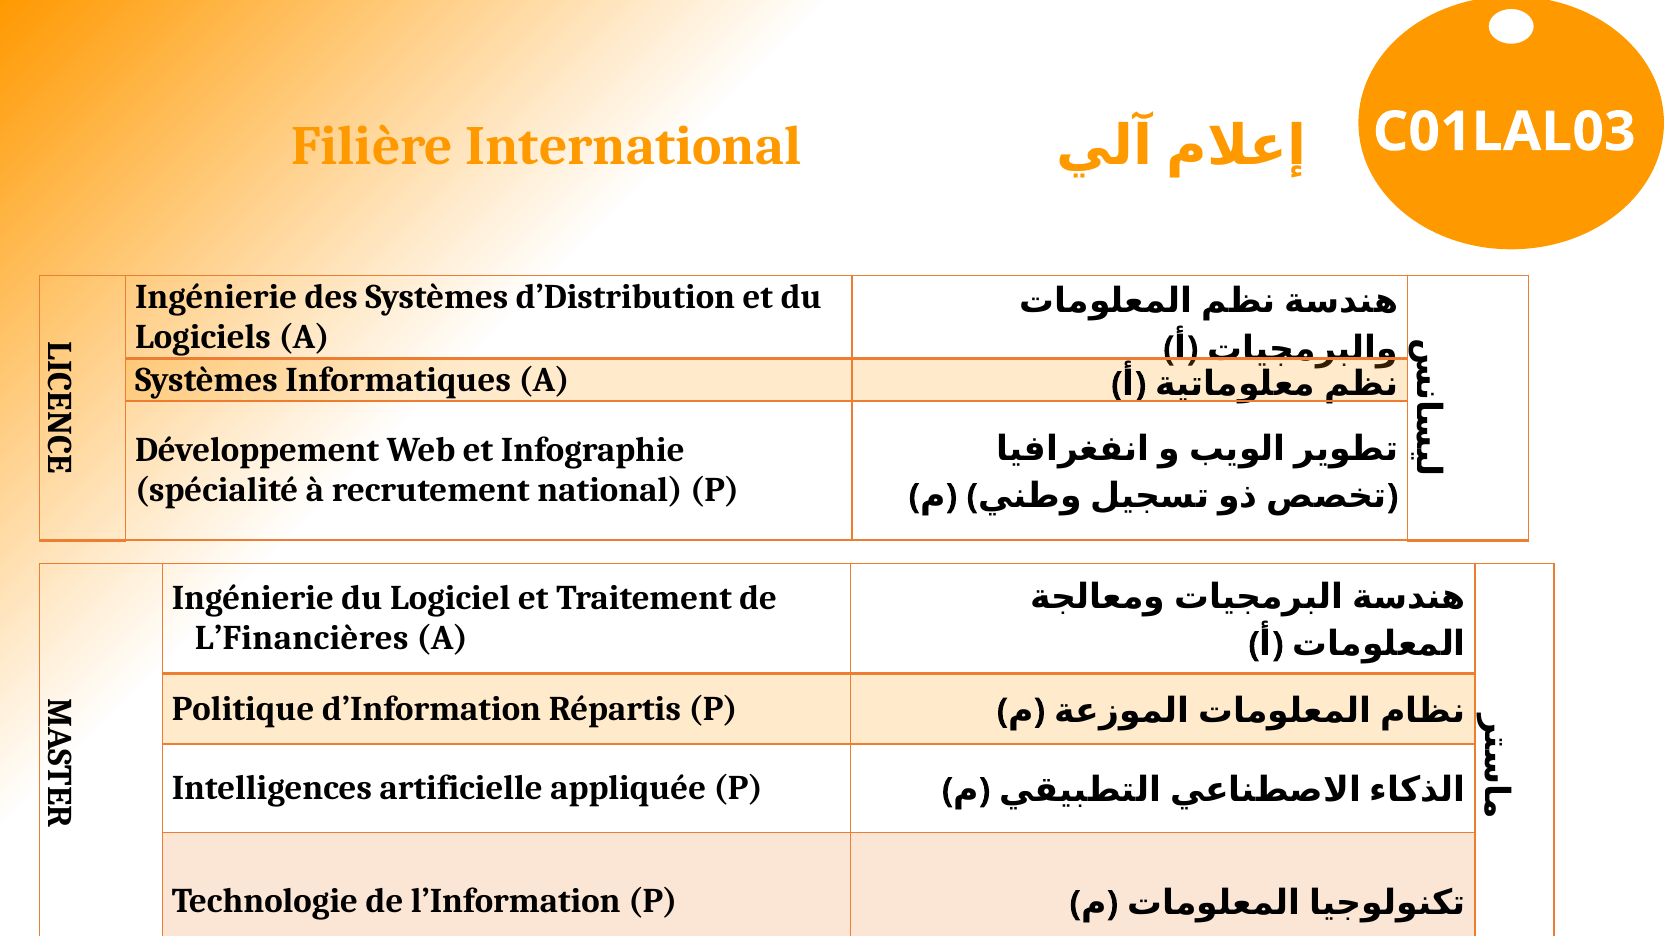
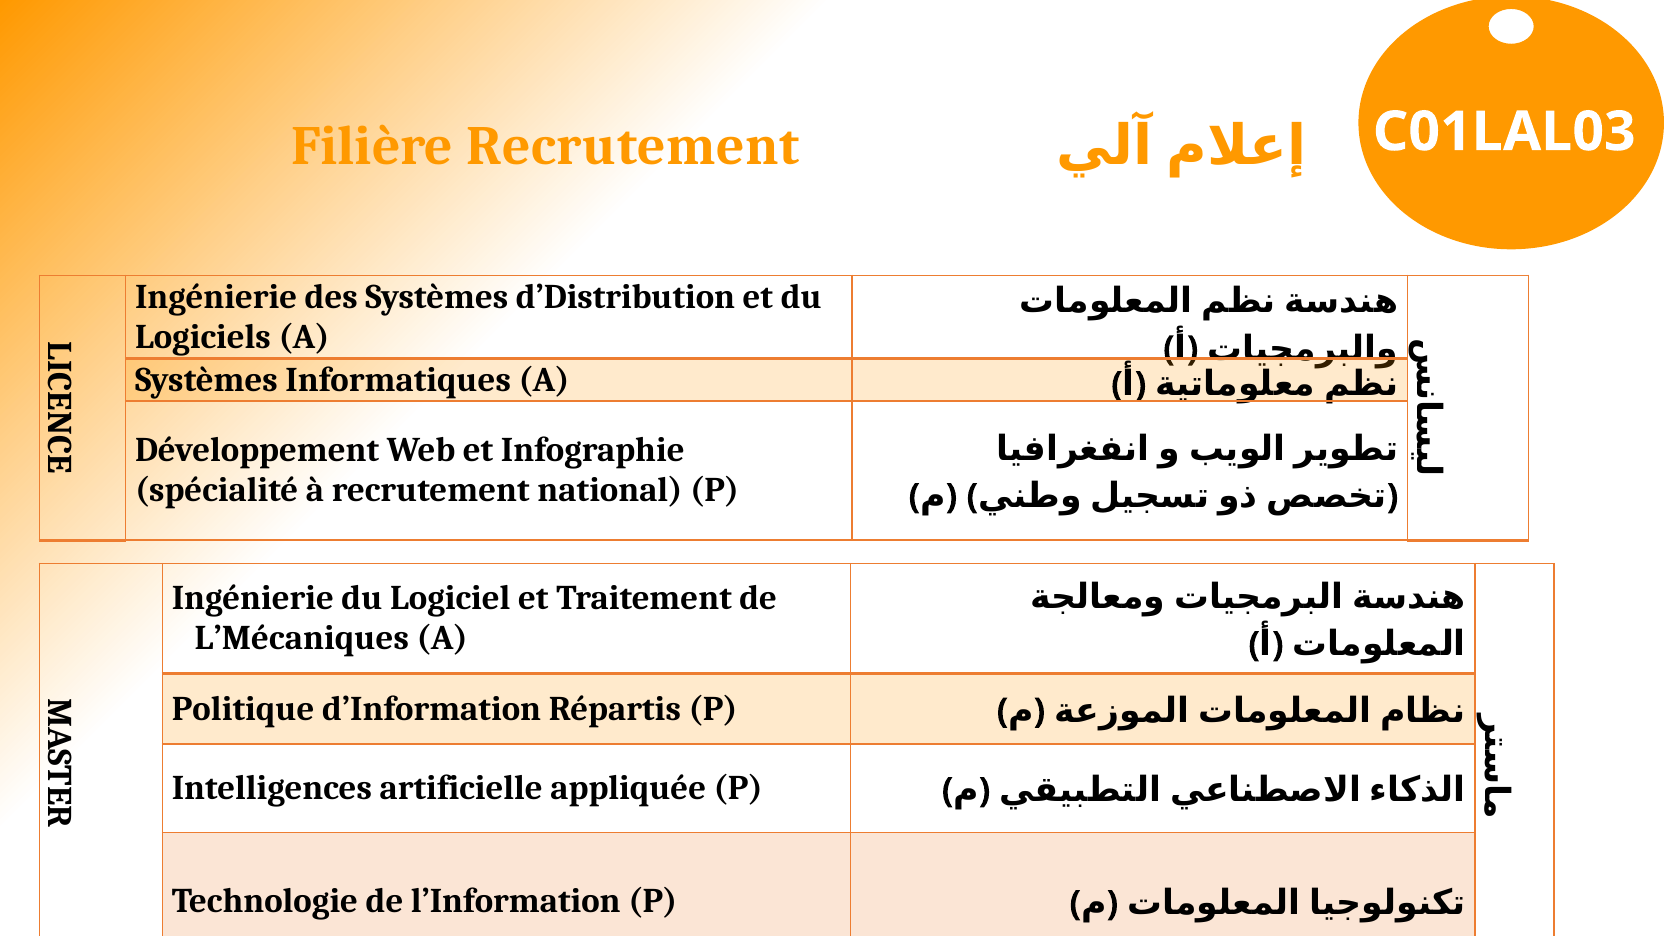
Filière International: International -> Recrutement (633, 146)
L’Financières: L’Financières -> L’Mécaniques (302, 638)
